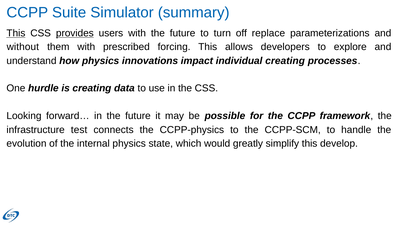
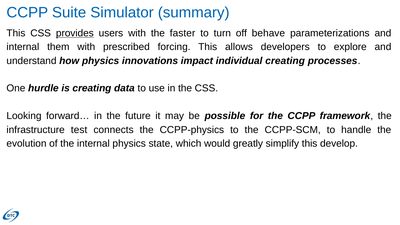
This underline: present -> none (16, 33)
with the future: future -> faster (183, 33)
replace: replace -> behave (268, 33)
without: without -> internal (23, 47)
